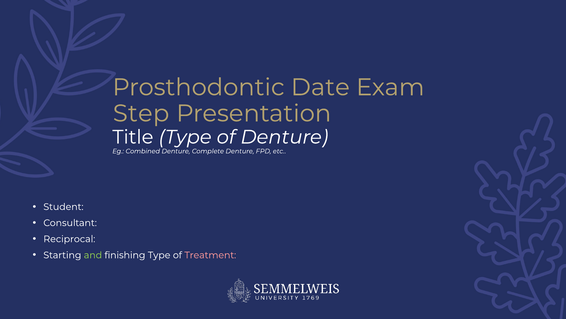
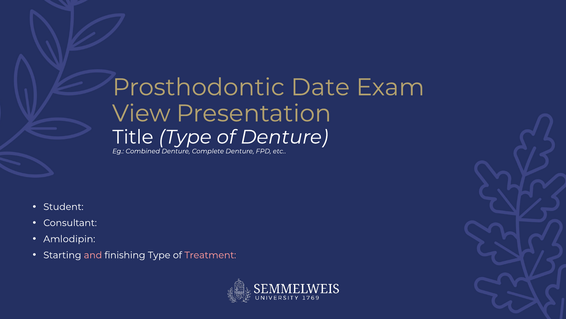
Step: Step -> View (141, 113)
Reciprocal: Reciprocal -> Amlodipin (69, 239)
and colour: light green -> pink (93, 255)
